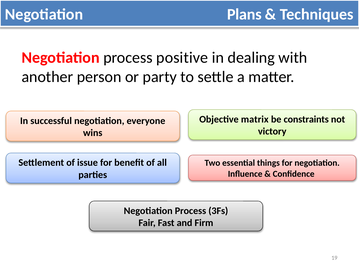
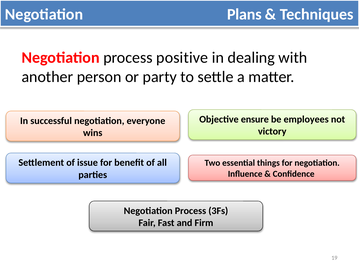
matrix: matrix -> ensure (255, 119)
constraints: constraints -> employees (306, 119)
